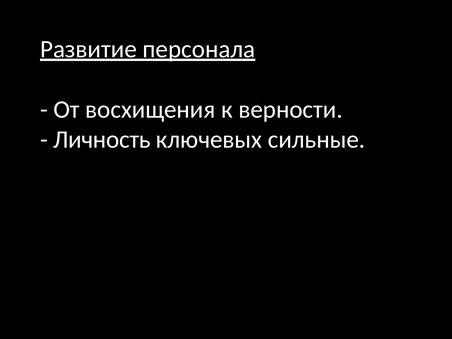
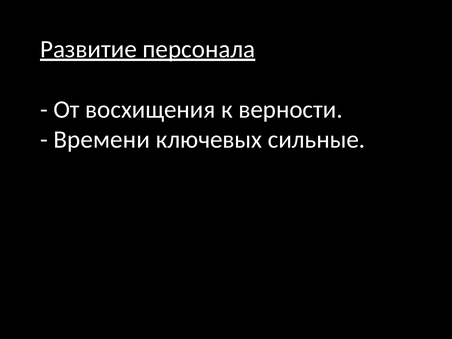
Личность: Личность -> Времени (102, 140)
